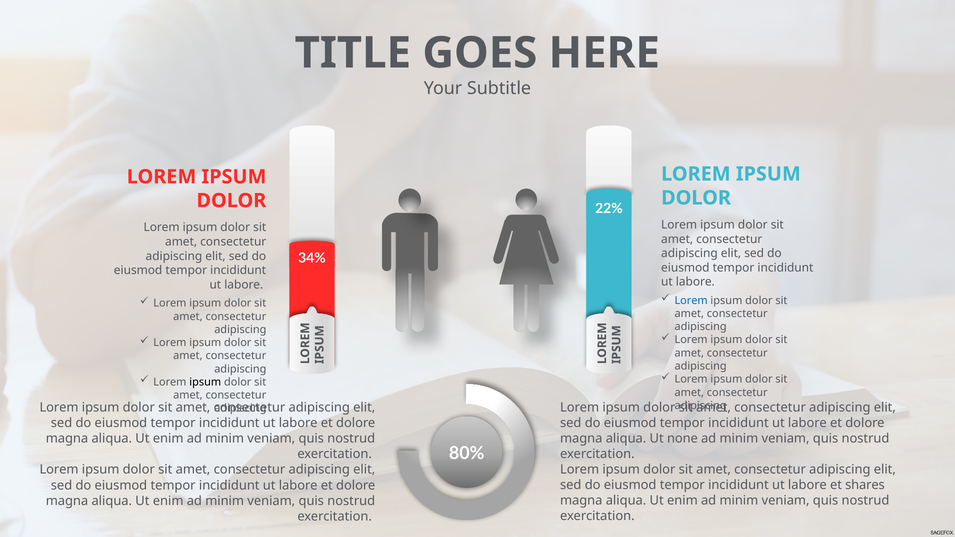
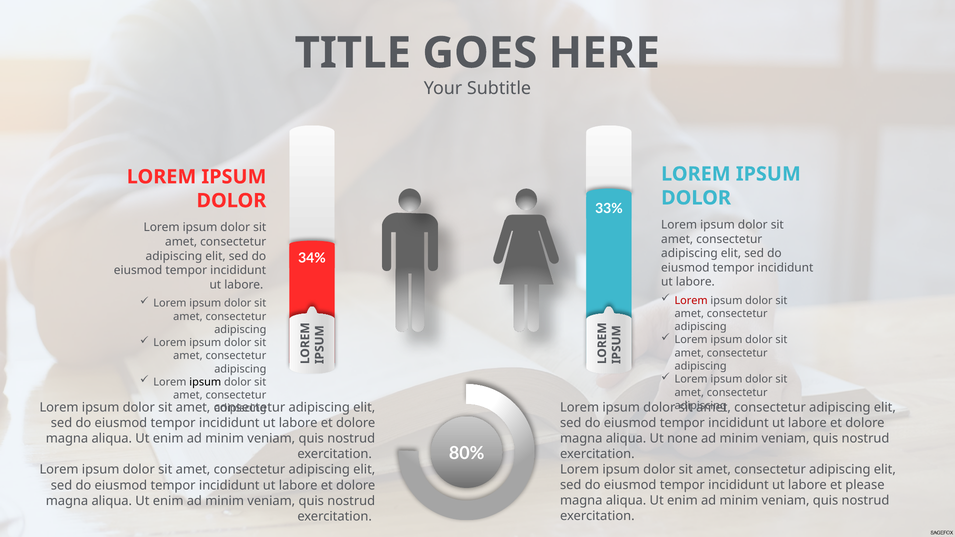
22%: 22% -> 33% (609, 209)
Lorem colour: blue -> red (691, 301)
shares: shares -> please (865, 485)
